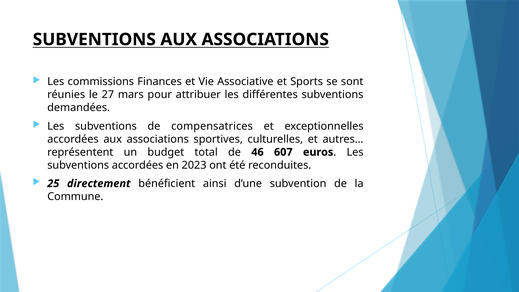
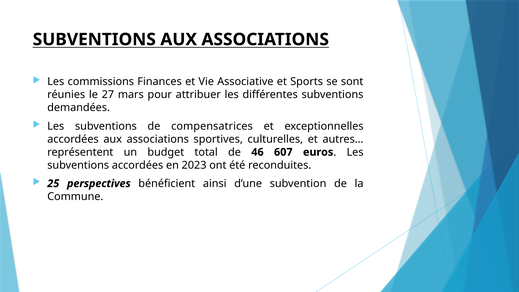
directement: directement -> perspectives (99, 184)
